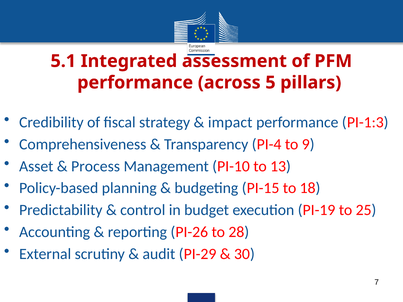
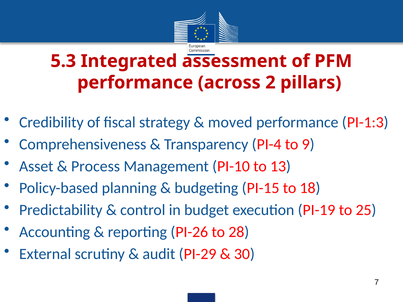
5.1: 5.1 -> 5.3 (63, 61)
5: 5 -> 2 (270, 83)
impact: impact -> moved (230, 122)
